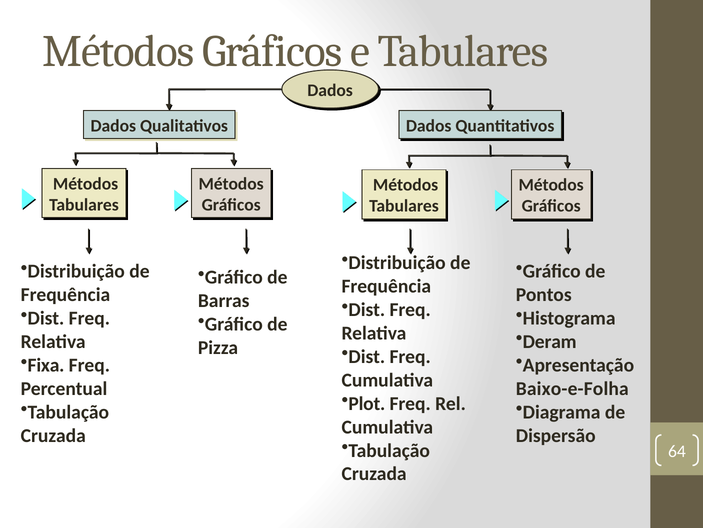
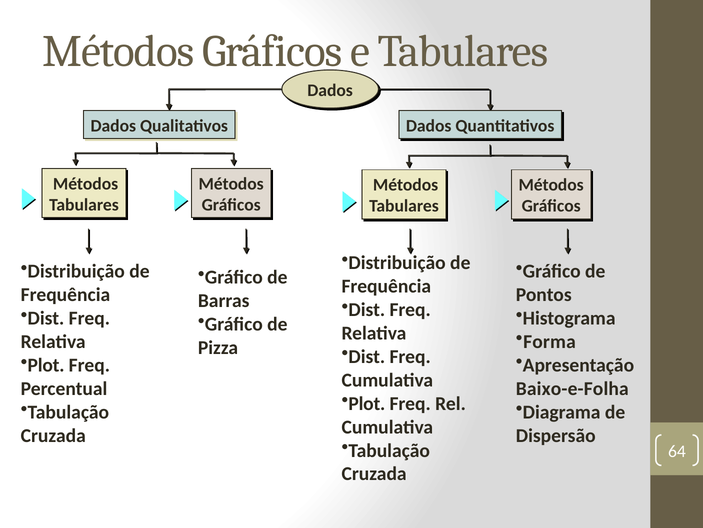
Deram: Deram -> Forma (549, 341)
Fixa: Fixa -> Plot (46, 365)
